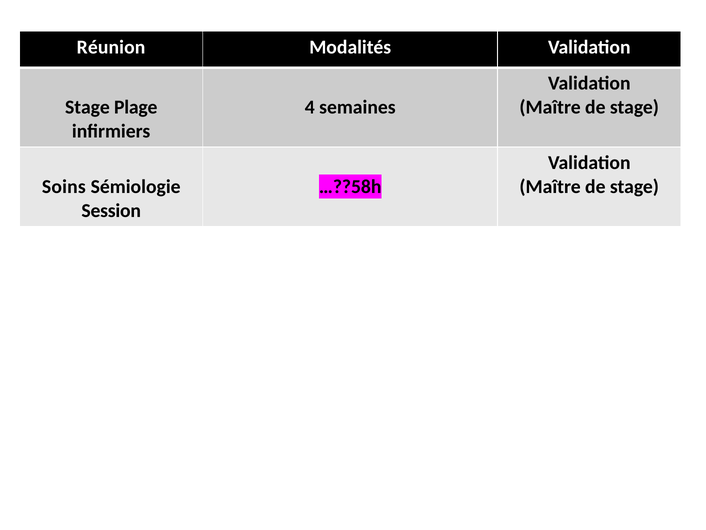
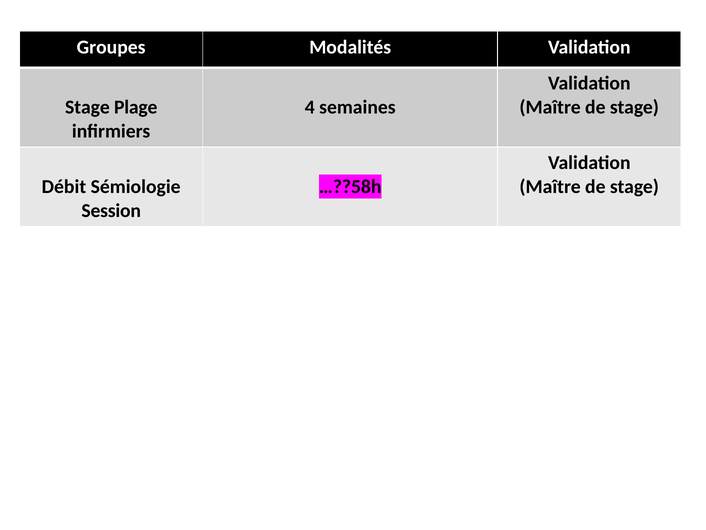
Réunion: Réunion -> Groupes (111, 47)
Soins: Soins -> Débit (64, 186)
